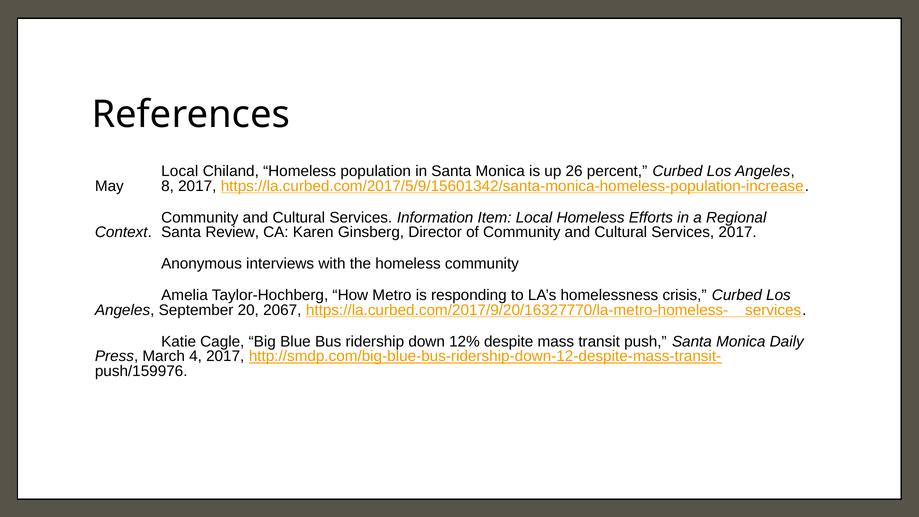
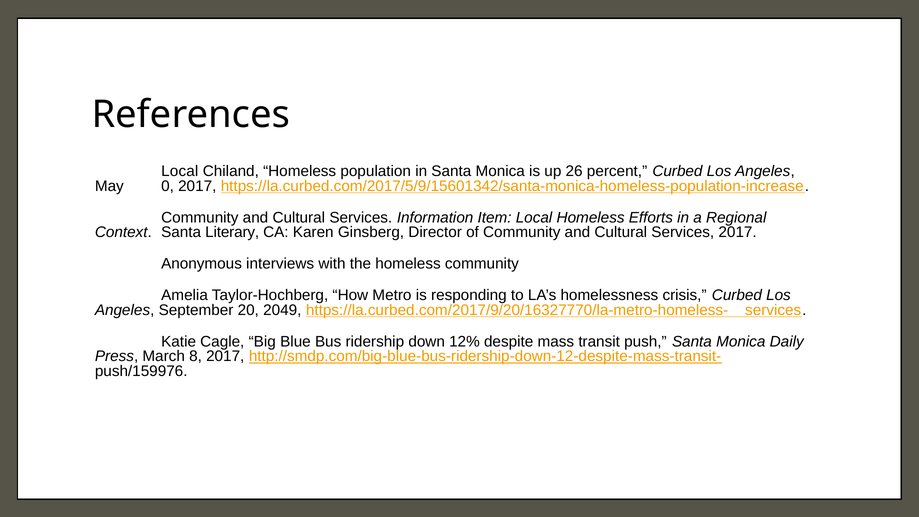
8: 8 -> 0 (168, 186)
Review: Review -> Literary (232, 232)
2067: 2067 -> 2049 (282, 310)
4: 4 -> 8 (196, 356)
